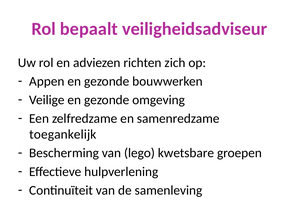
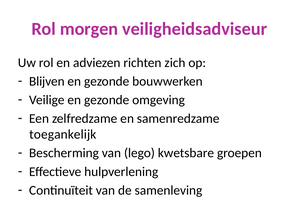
bepaalt: bepaalt -> morgen (89, 29)
Appen: Appen -> Blijven (47, 81)
